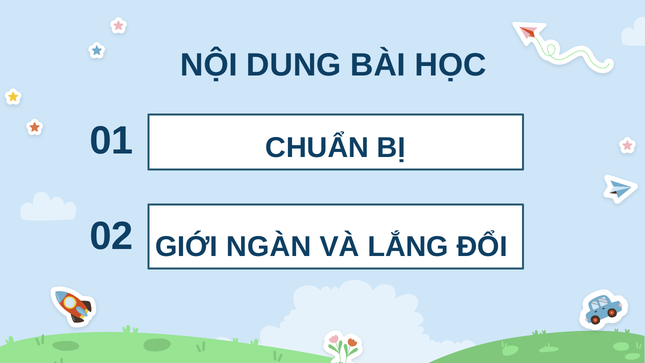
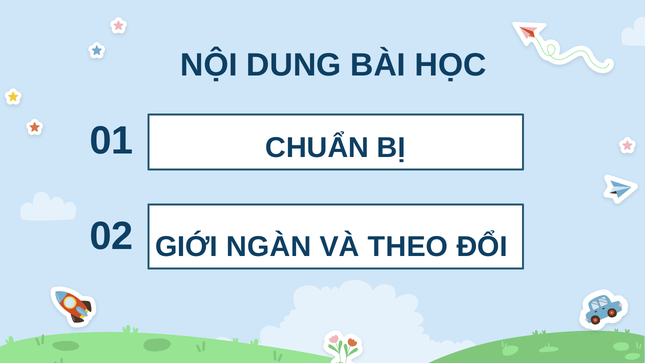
LẮNG: LẮNG -> THEO (408, 247)
